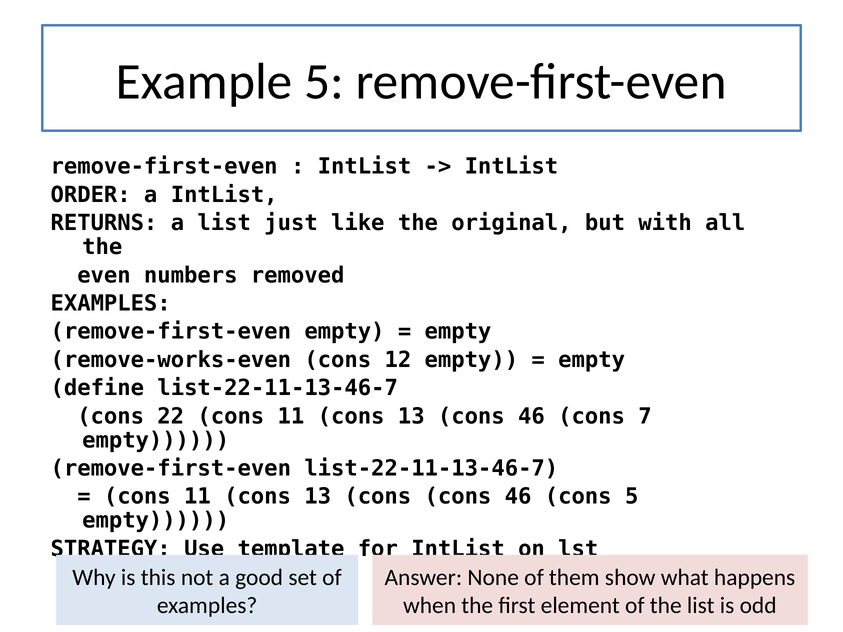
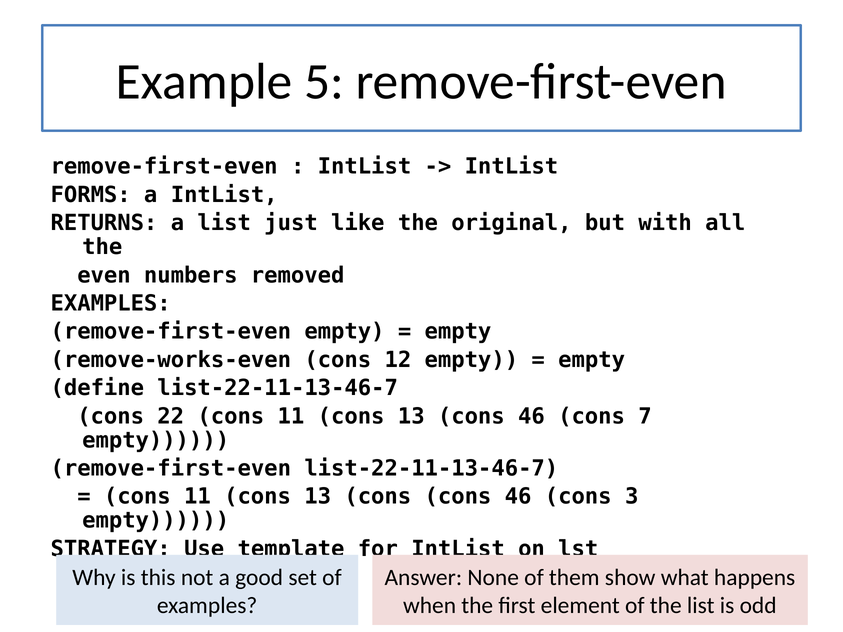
ORDER: ORDER -> FORMS (91, 195)
cons 5: 5 -> 3 (632, 497)
